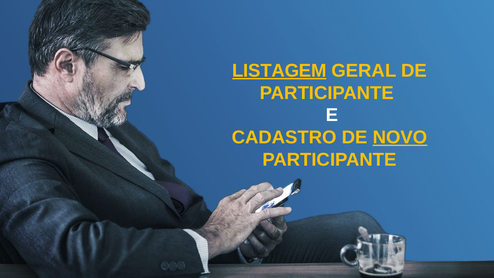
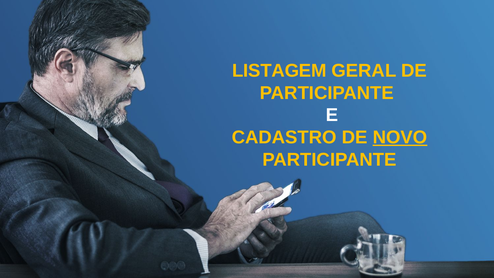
LISTAGEM underline: present -> none (279, 71)
